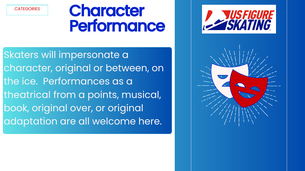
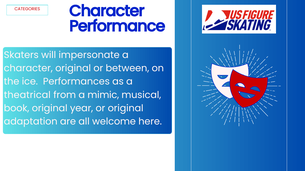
points: points -> mimic (103, 95)
over: over -> year (82, 109)
